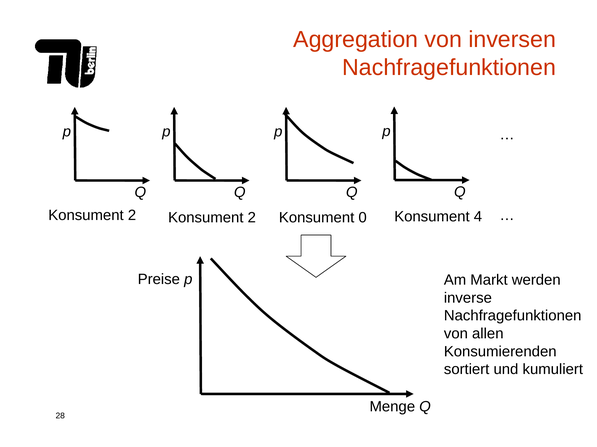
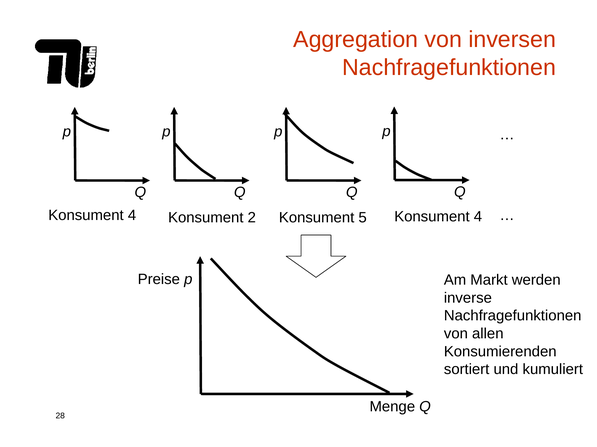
2: 2 -> 4 (132, 215)
0: 0 -> 5 (363, 218)
